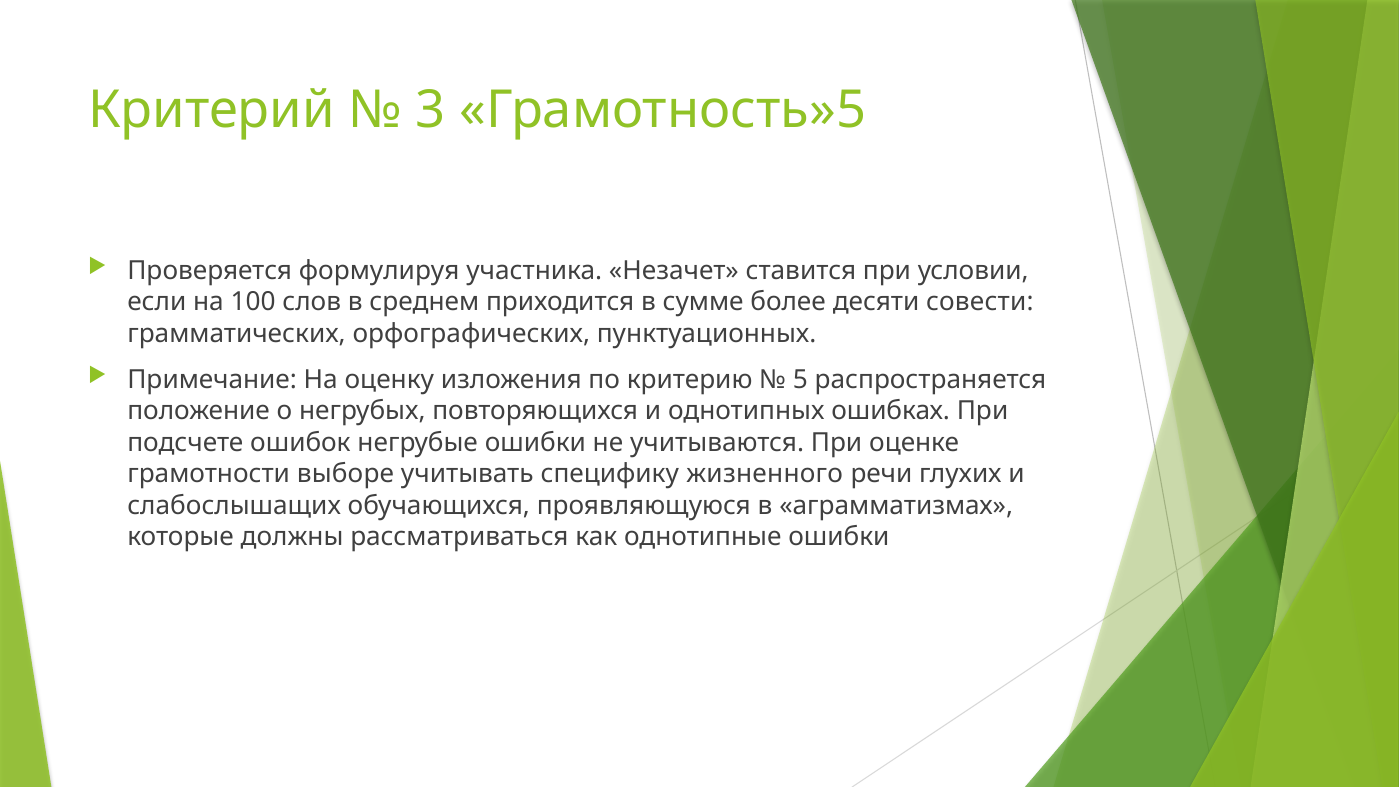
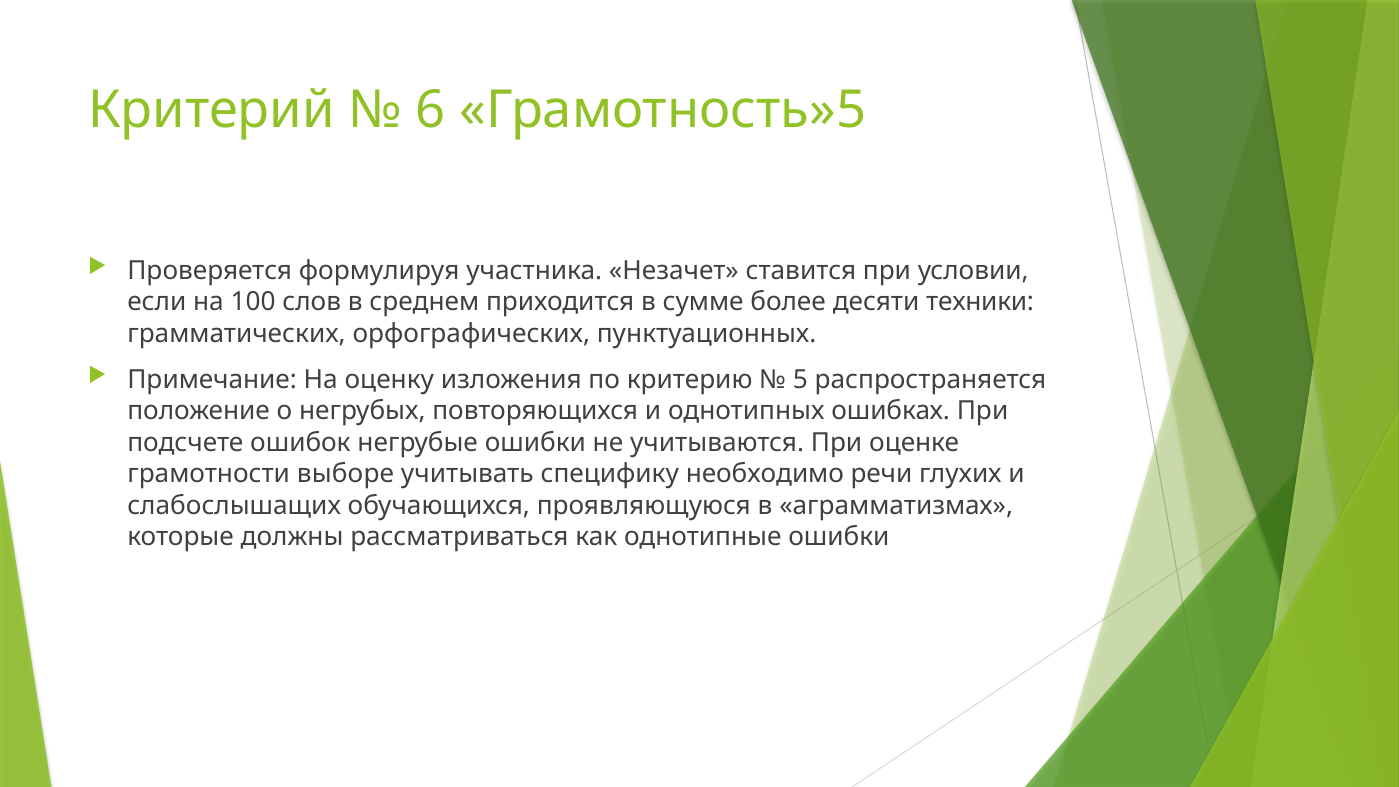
3: 3 -> 6 (431, 110)
совести: совести -> техники (980, 302)
жизненного: жизненного -> необходимо (765, 474)
